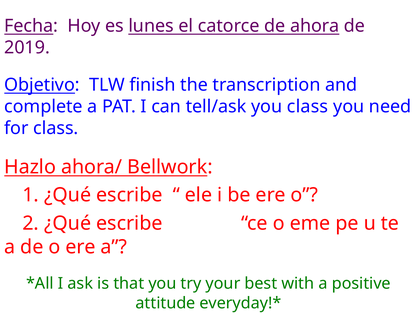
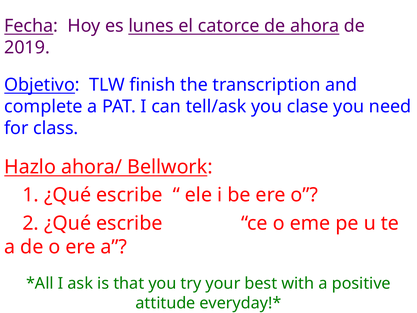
you class: class -> clase (308, 106)
